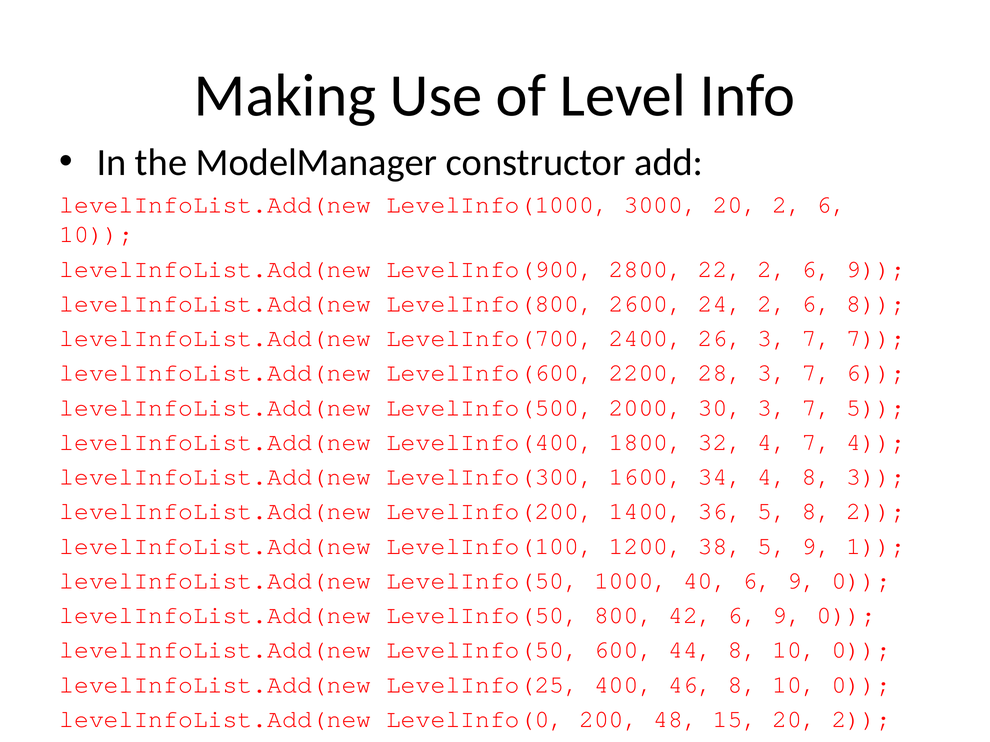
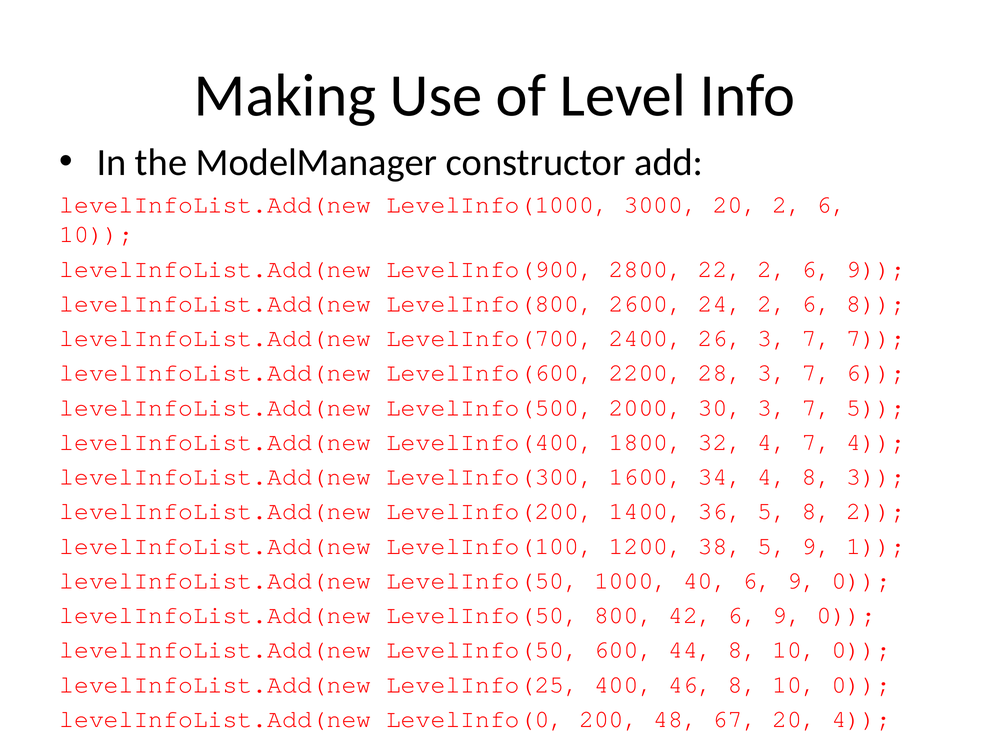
15: 15 -> 67 (735, 720)
2: 2 -> 4 (861, 720)
